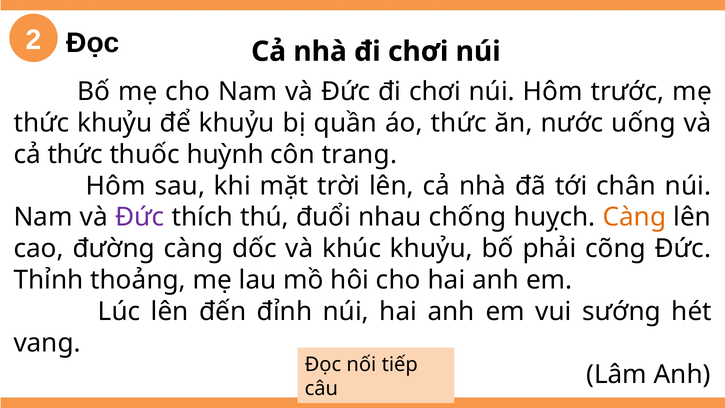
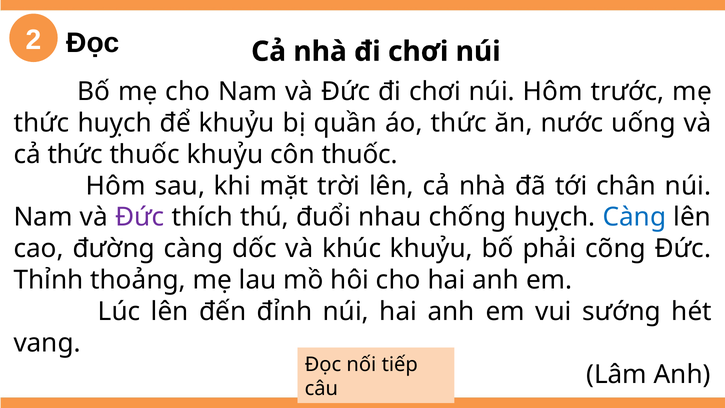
thức khuỷu: khuỷu -> huỵch (115, 123)
thuốc huỳnh: huỳnh -> khuỷu (225, 154)
côn trang: trang -> thuốc (360, 154)
Càng colour: orange -> blue (634, 217)
